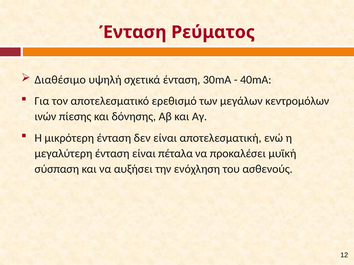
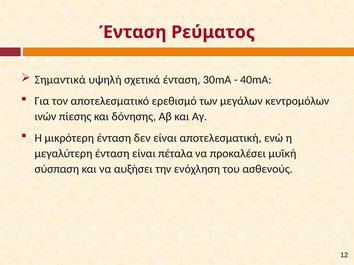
Διαθέσιμο: Διαθέσιμο -> Σημαντικά (60, 80)
